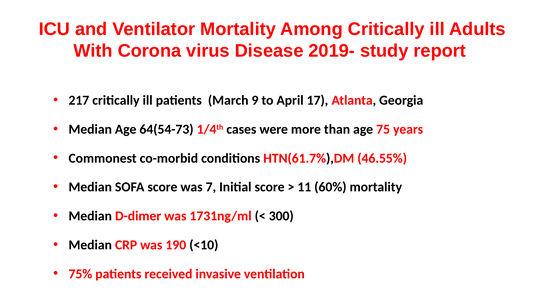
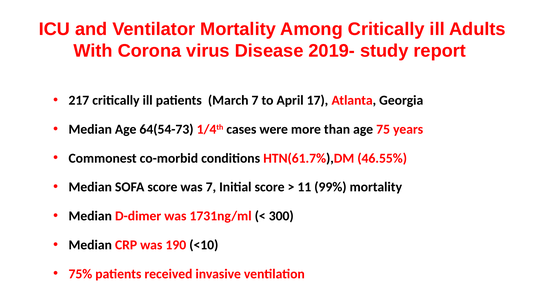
March 9: 9 -> 7 (255, 100)
60%: 60% -> 99% (330, 187)
